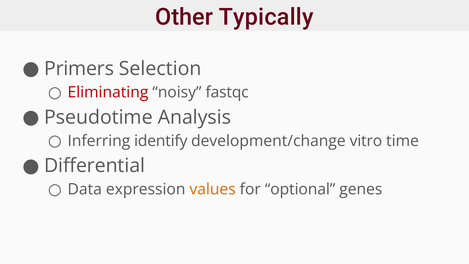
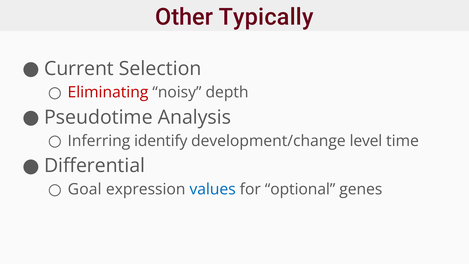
Primers: Primers -> Current (79, 69)
fastqc: fastqc -> depth (227, 92)
vitro: vitro -> level (366, 141)
Data: Data -> Goal (85, 189)
values colour: orange -> blue (213, 189)
